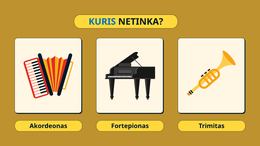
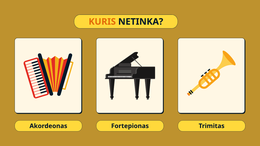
KURIS colour: blue -> orange (102, 22)
